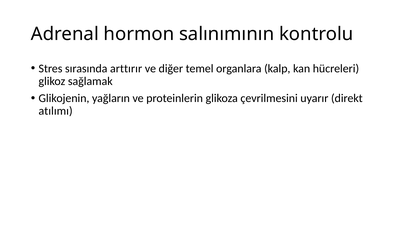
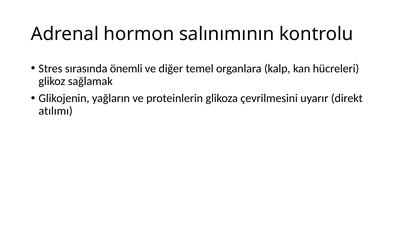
arttırır: arttırır -> önemli (126, 69)
